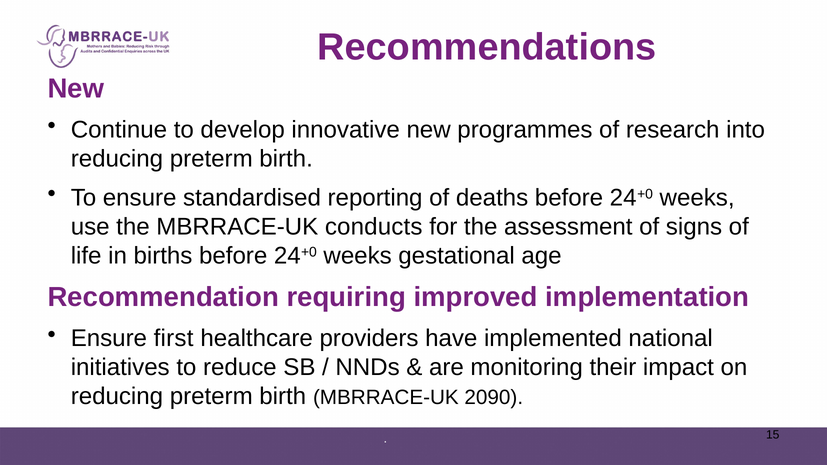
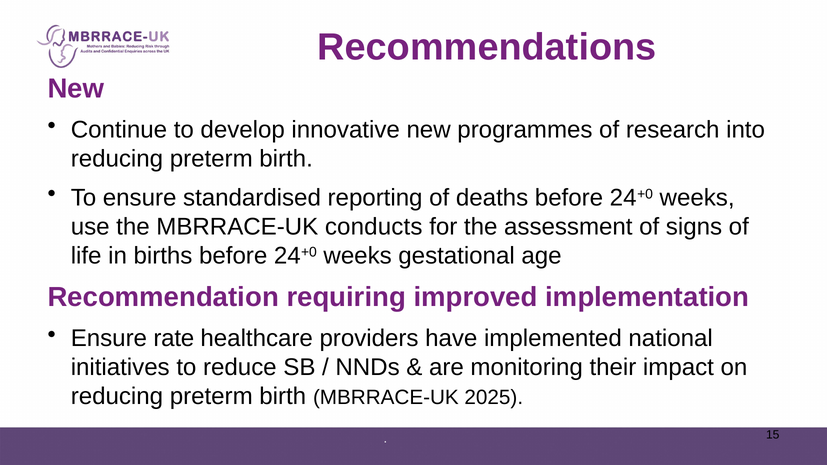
first: first -> rate (174, 339)
2090: 2090 -> 2025 (494, 398)
